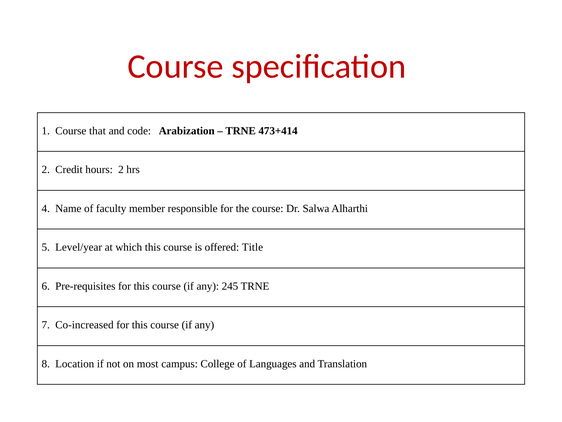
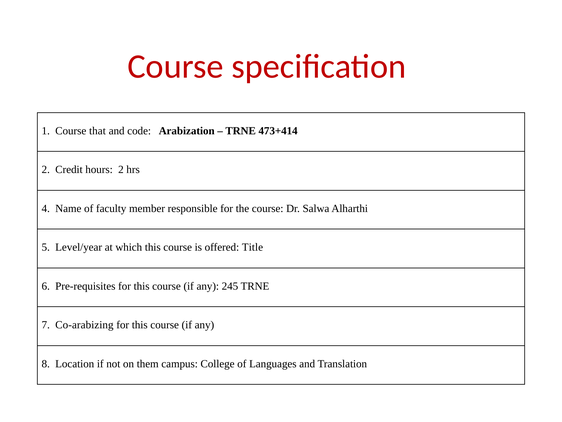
Co-increased: Co-increased -> Co-arabizing (84, 325)
most: most -> them (148, 363)
